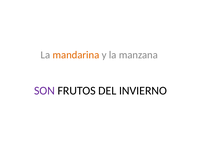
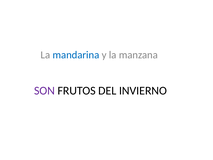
mandarina colour: orange -> blue (76, 55)
